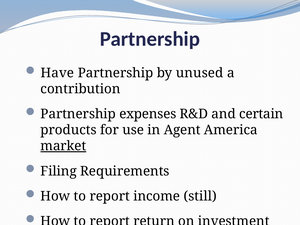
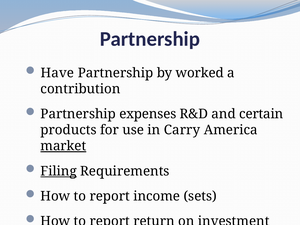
unused: unused -> worked (200, 73)
Agent: Agent -> Carry (182, 130)
Filing underline: none -> present (59, 171)
still: still -> sets (200, 196)
